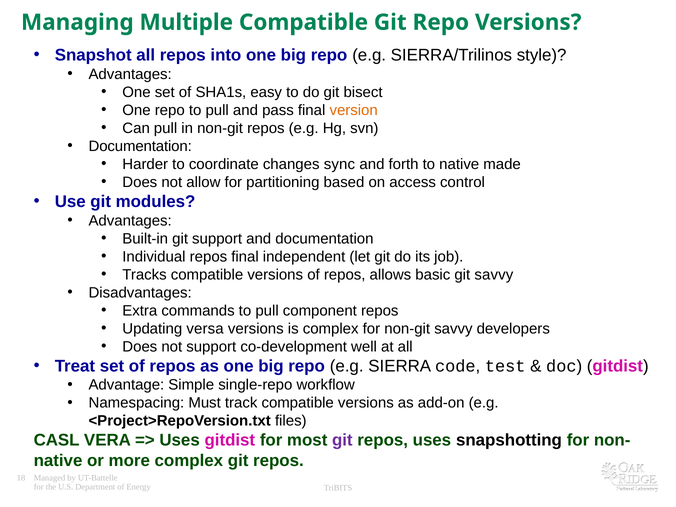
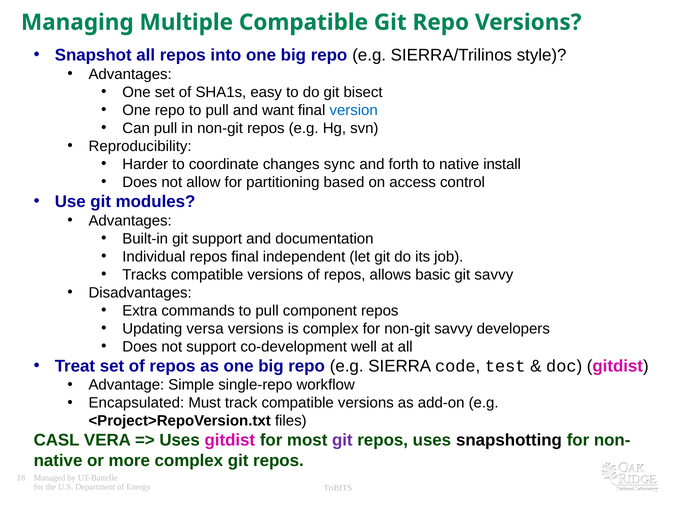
pass: pass -> want (278, 110)
version colour: orange -> blue (354, 110)
Documentation: Documentation -> Reproducibility (140, 146)
made: made -> install (502, 164)
Namespacing: Namespacing -> Encapsulated (136, 403)
